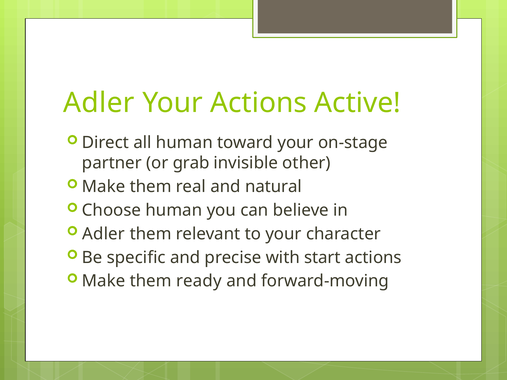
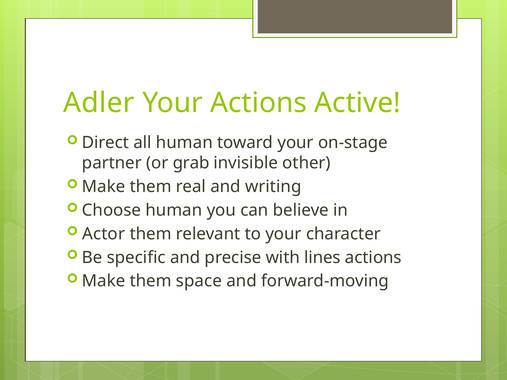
natural: natural -> writing (273, 187)
Adler: Adler -> Actor (104, 234)
start: start -> lines (322, 258)
ready: ready -> space (199, 281)
